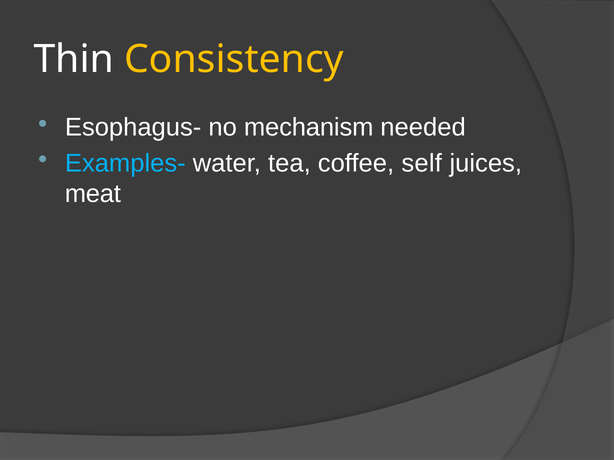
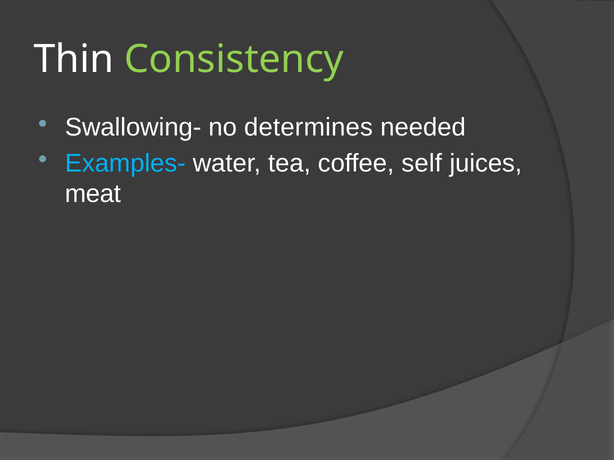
Consistency colour: yellow -> light green (234, 60)
Esophagus-: Esophagus- -> Swallowing- (133, 128)
mechanism: mechanism -> determines (308, 128)
